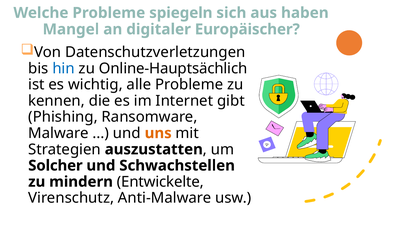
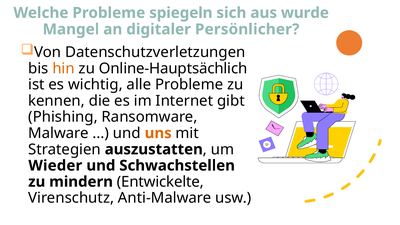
haben: haben -> wurde (305, 13)
Europäischer: Europäischer -> Persönlicher (247, 29)
hin colour: blue -> orange (64, 68)
Solcher: Solcher -> Wieder (55, 166)
